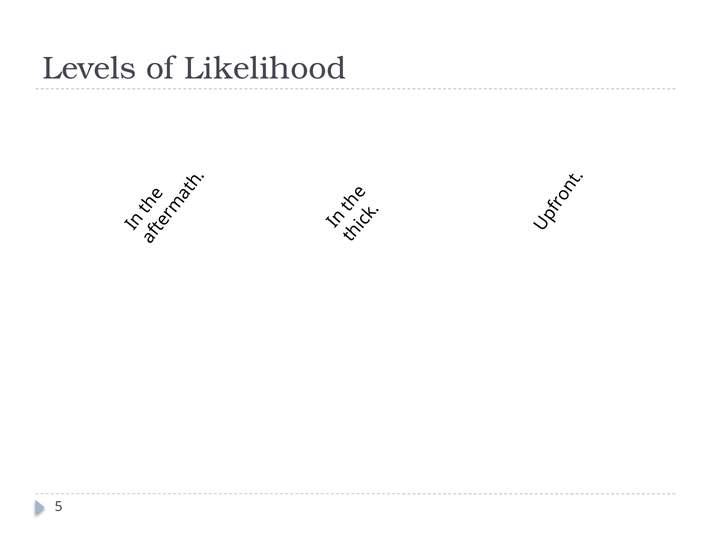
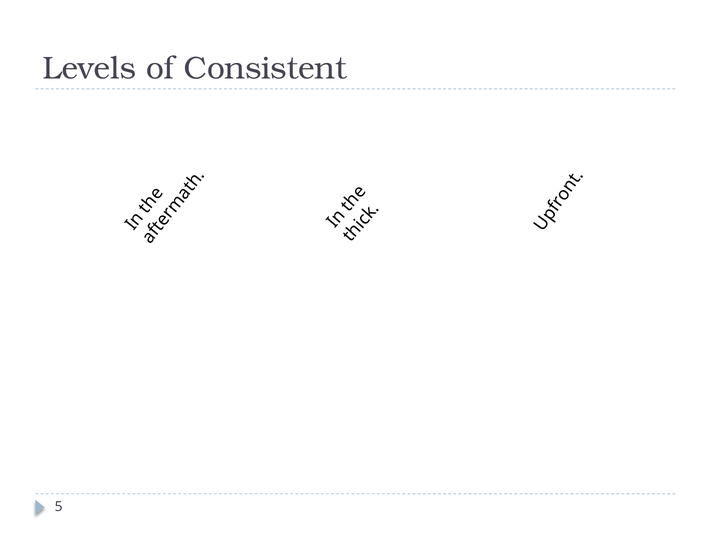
Likelihood: Likelihood -> Consistent (266, 69)
